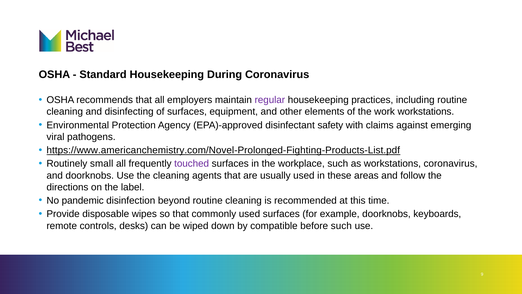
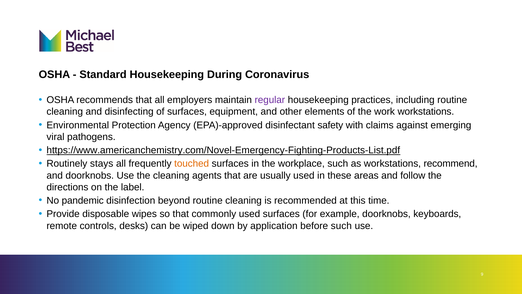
https://www.americanchemistry.com/Novel-Prolonged-Fighting-Products-List.pdf: https://www.americanchemistry.com/Novel-Prolonged-Fighting-Products-List.pdf -> https://www.americanchemistry.com/Novel-Emergency-Fighting-Products-List.pdf (223, 150)
small: small -> stays (102, 163)
touched colour: purple -> orange (192, 163)
workstations coronavirus: coronavirus -> recommend (451, 163)
compatible: compatible -> application (274, 225)
